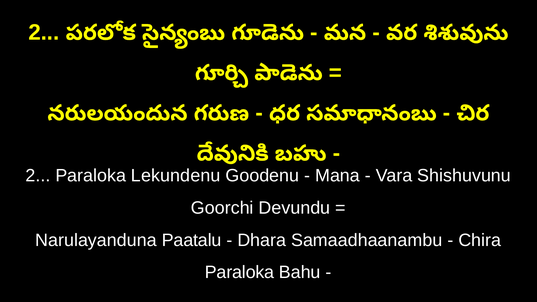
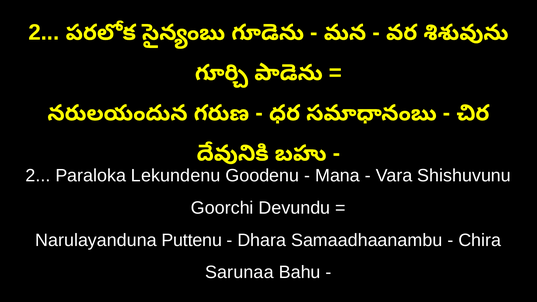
Paatalu: Paatalu -> Puttenu (192, 240)
Paraloka: Paraloka -> Sarunaa (239, 272)
